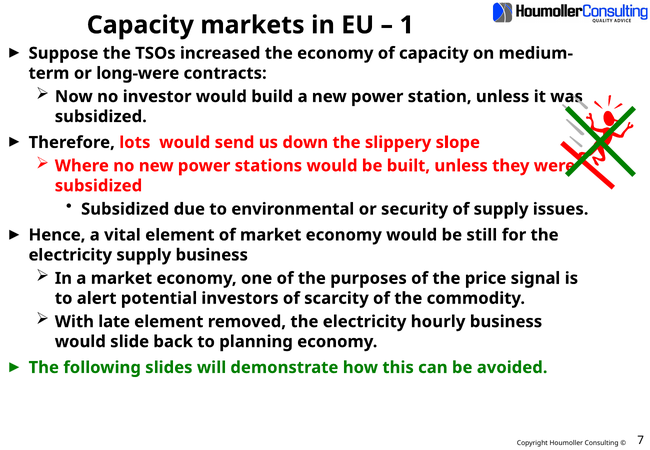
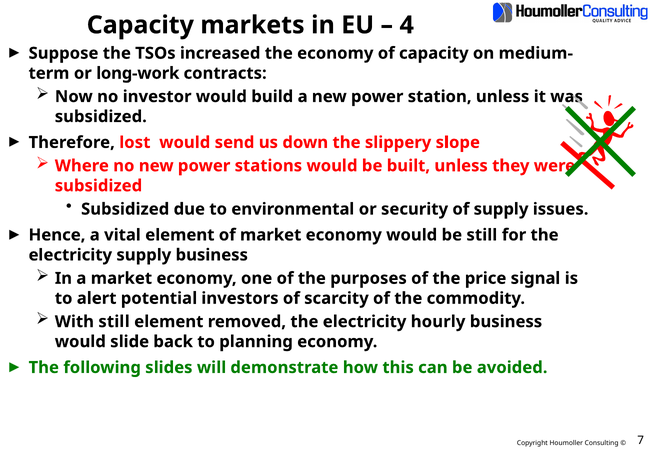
1: 1 -> 4 (407, 25)
long-were: long-were -> long-work (138, 73)
lots: lots -> lost (135, 142)
With late: late -> still (114, 322)
